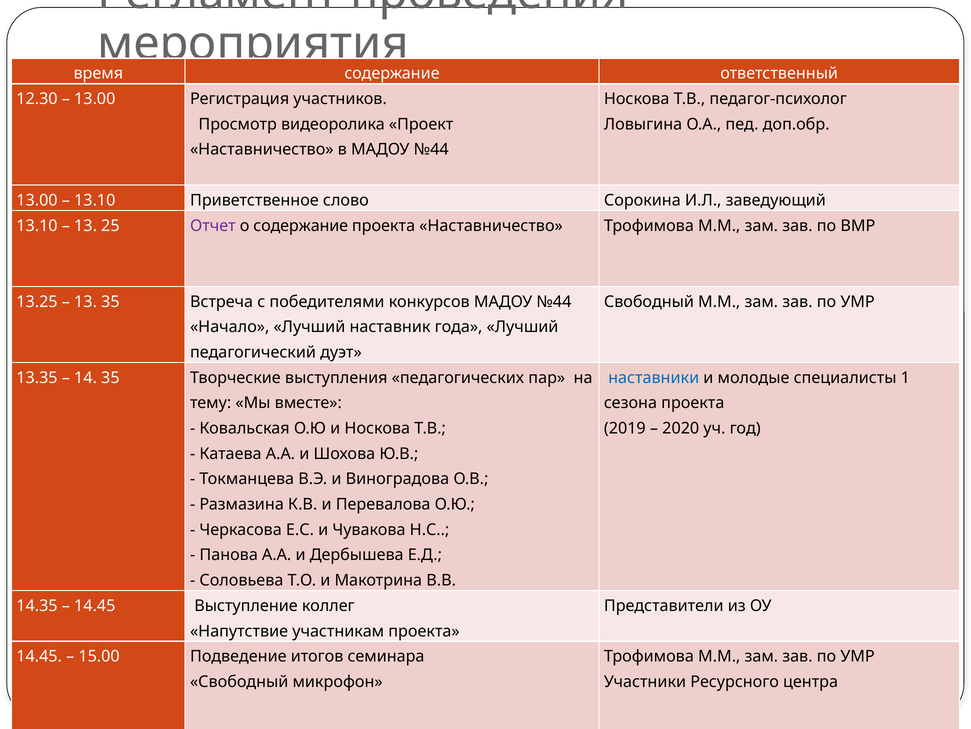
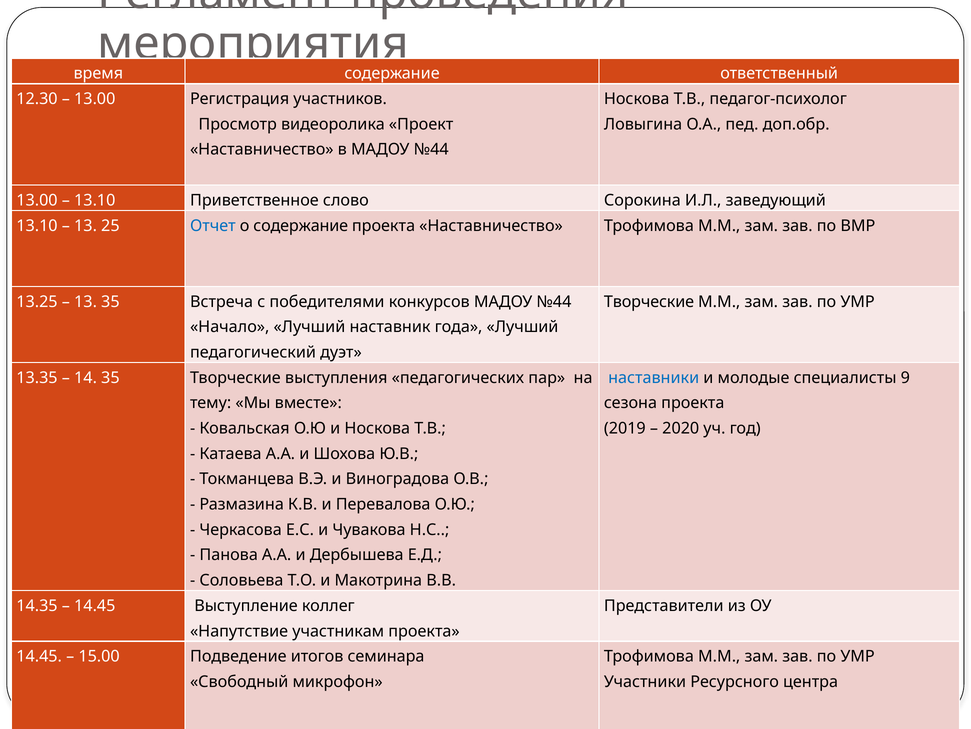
Отчет colour: purple -> blue (213, 225)
Свободный: Свободный -> Творческие (649, 301)
1: 1 -> 9 (905, 377)
